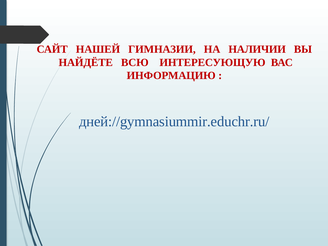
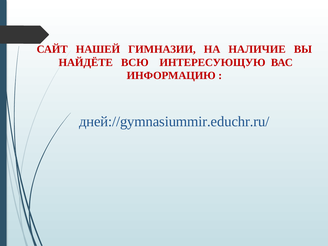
НАЛИЧИИ: НАЛИЧИИ -> НАЛИЧИЕ (257, 49)
